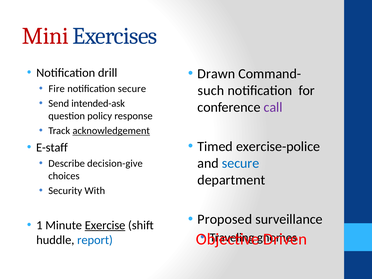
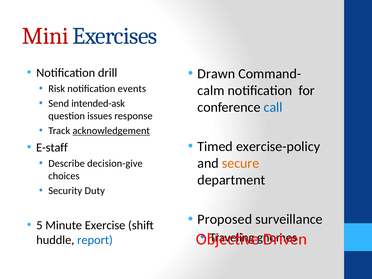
Fire: Fire -> Risk (57, 89)
notification secure: secure -> events (132, 89)
such: such -> calm (211, 90)
call colour: purple -> blue (273, 107)
policy: policy -> issues (100, 116)
exercise-police: exercise-police -> exercise-policy (278, 147)
secure colour: blue -> orange (241, 163)
With: With -> Duty (95, 191)
1: 1 -> 5 (39, 225)
Exercise underline: present -> none (105, 225)
